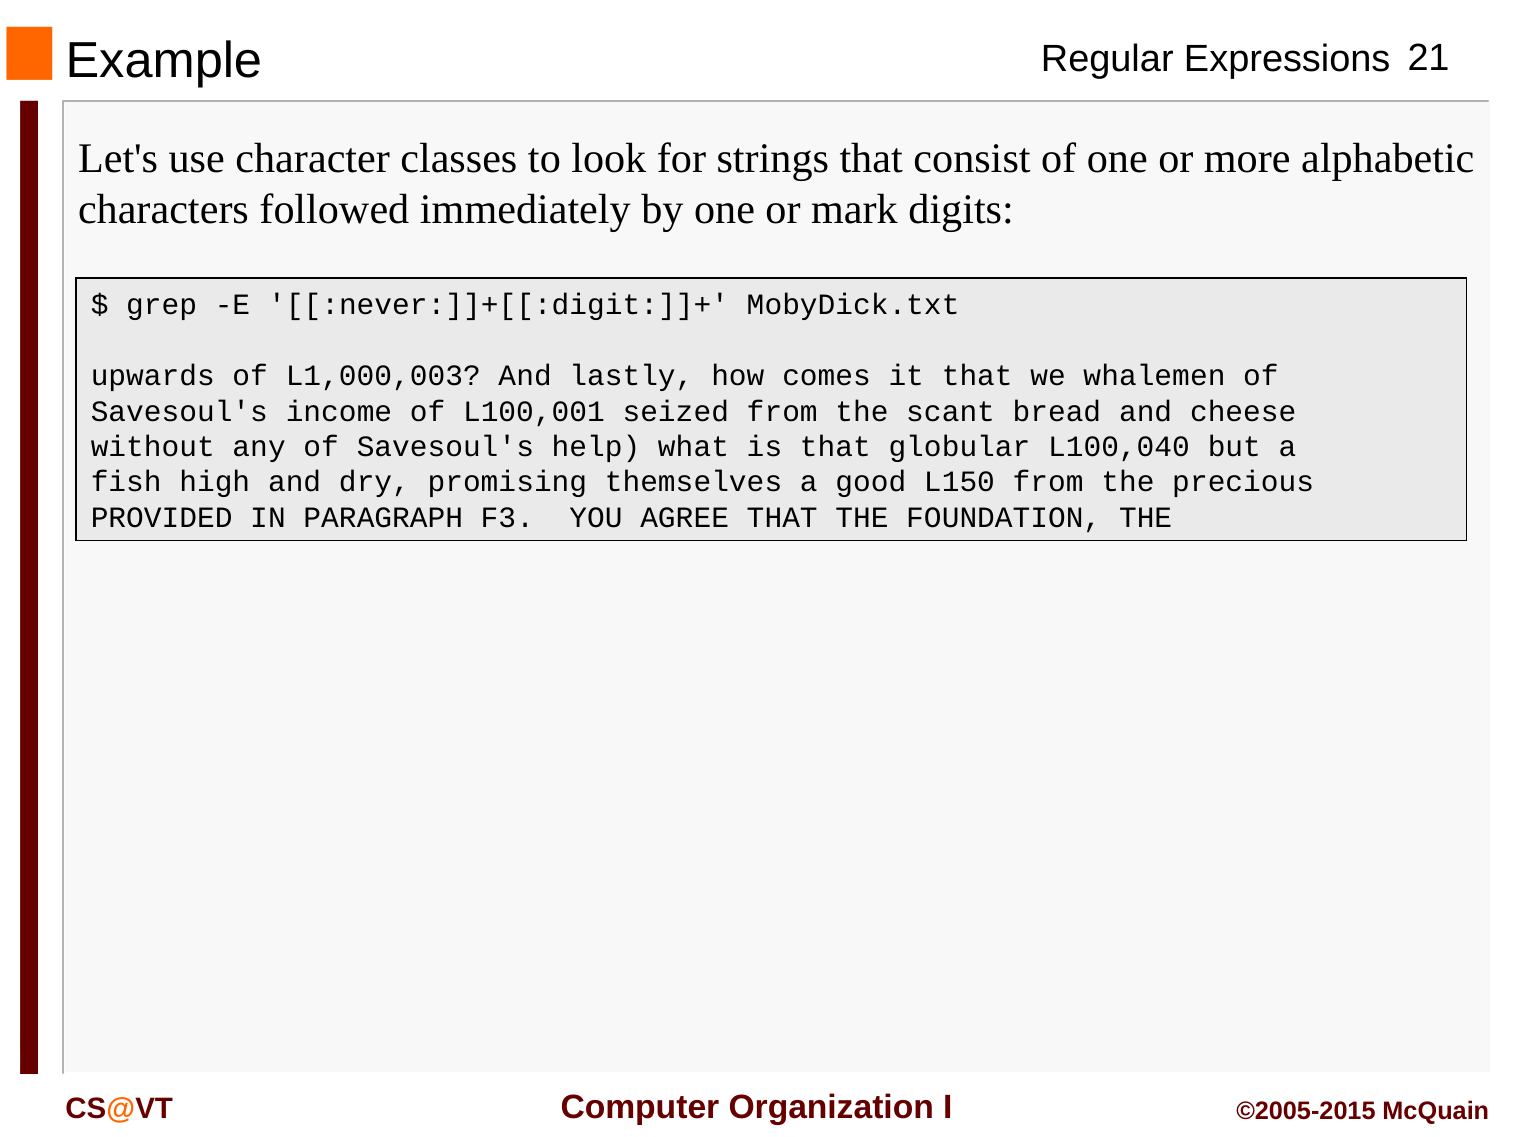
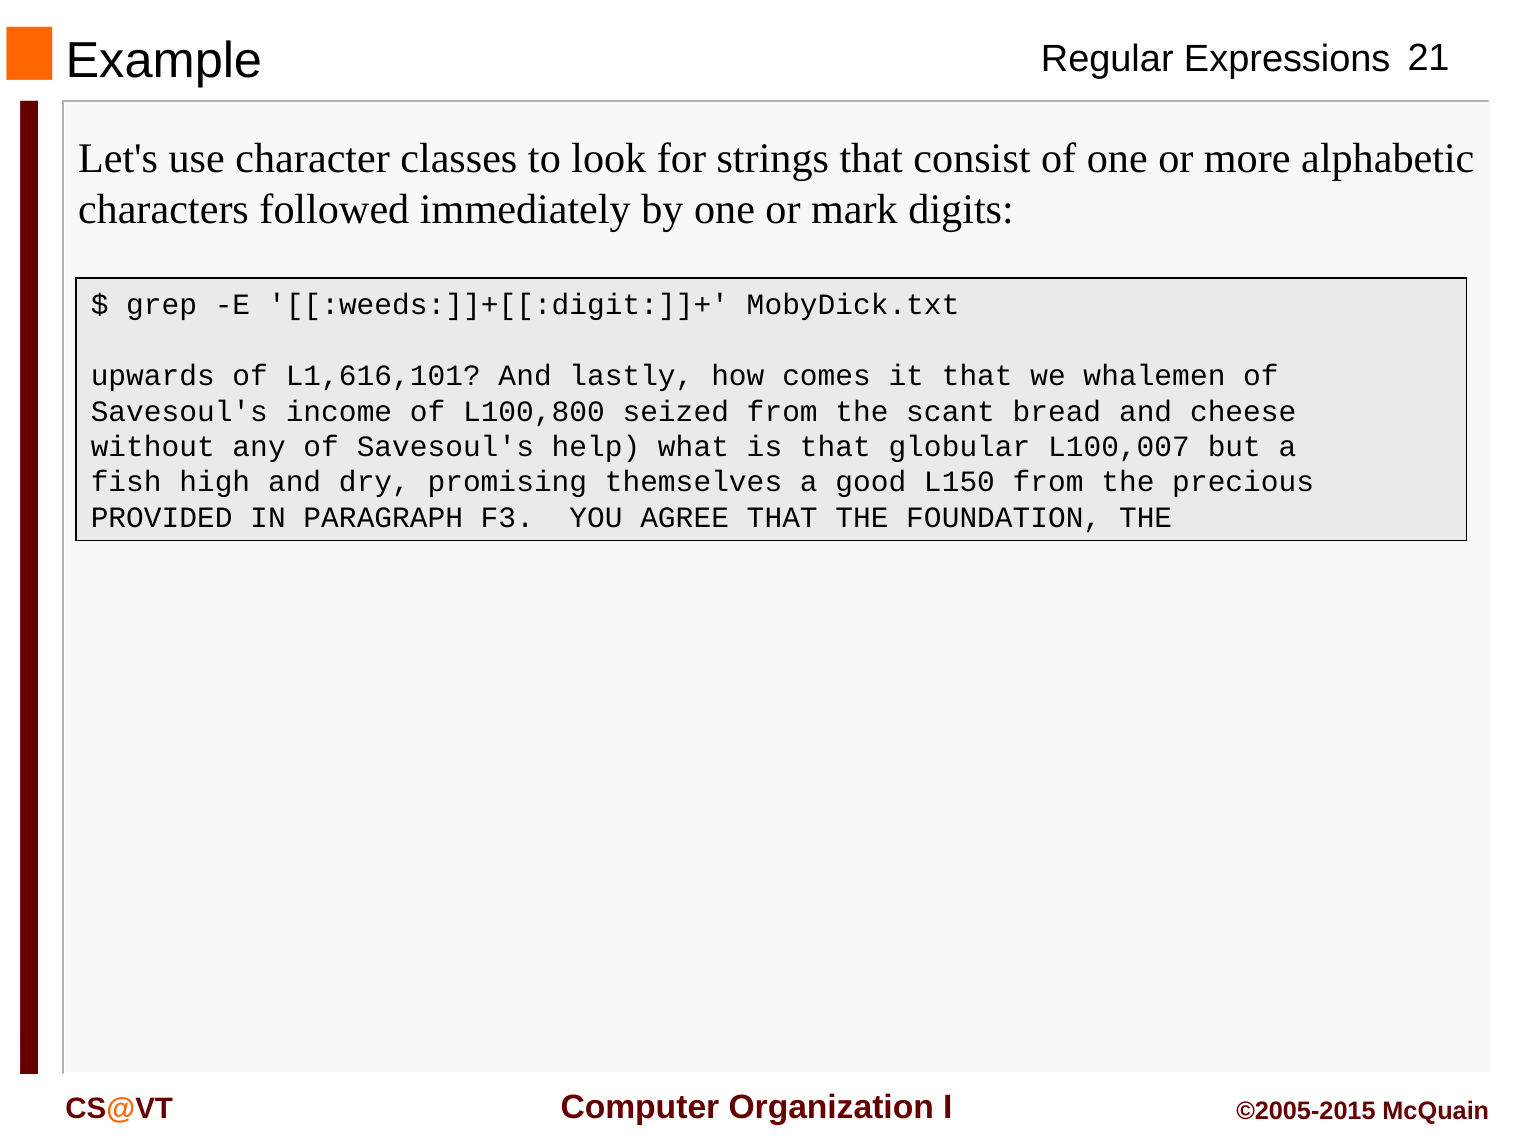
:never:]]+[[:digit:]]+: :never:]]+[[:digit:]]+ -> :weeds:]]+[[:digit:]]+ (499, 305)
L1,000,003: L1,000,003 -> L1,616,101 (383, 376)
L100,001: L100,001 -> L100,800 (534, 412)
L100,040: L100,040 -> L100,007 (1119, 447)
